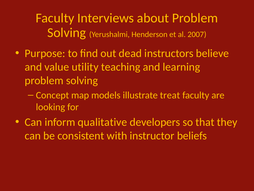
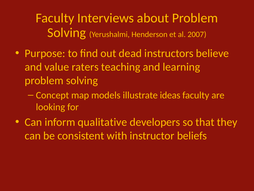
utility: utility -> raters (85, 67)
treat: treat -> ideas (170, 95)
